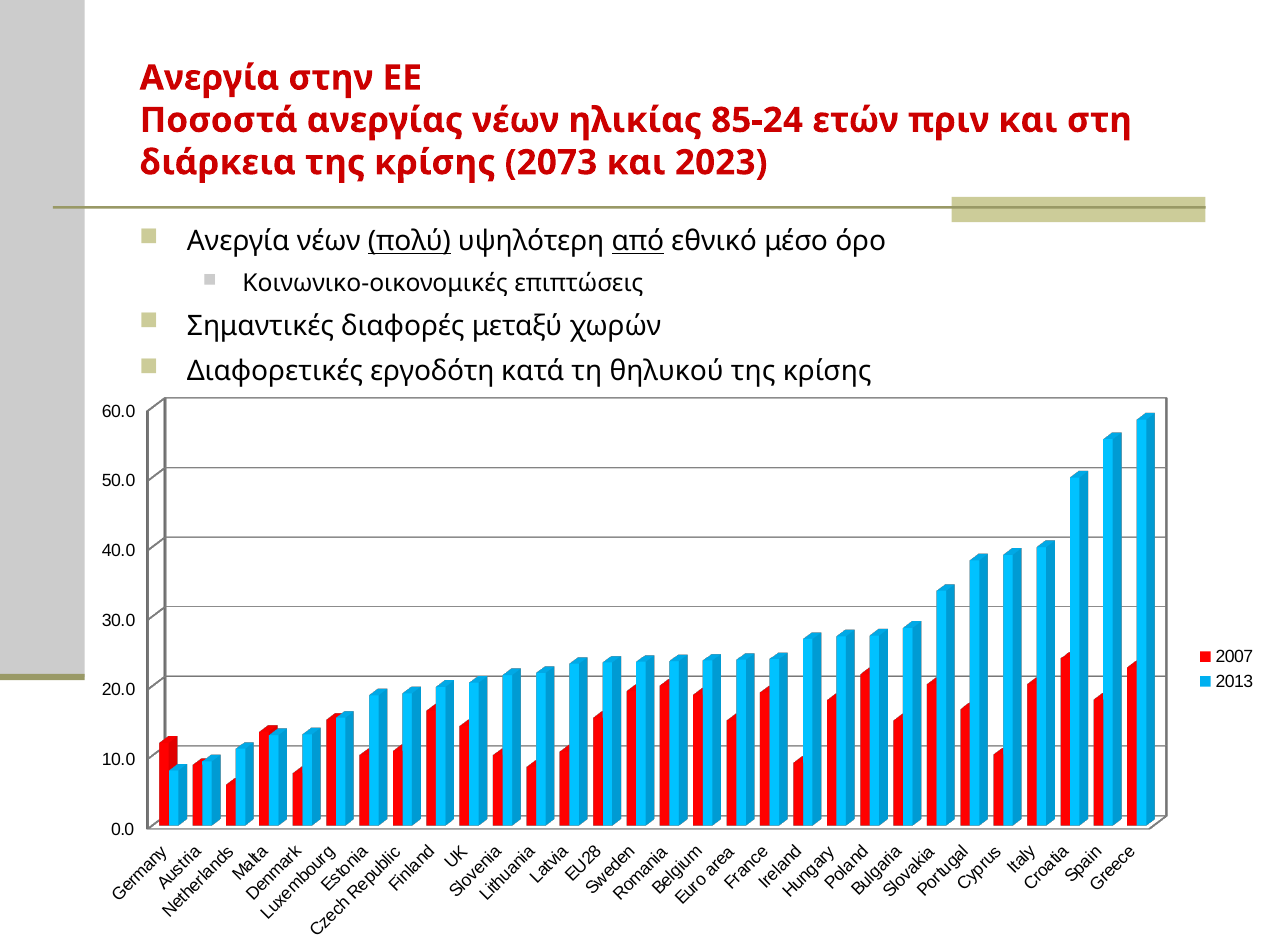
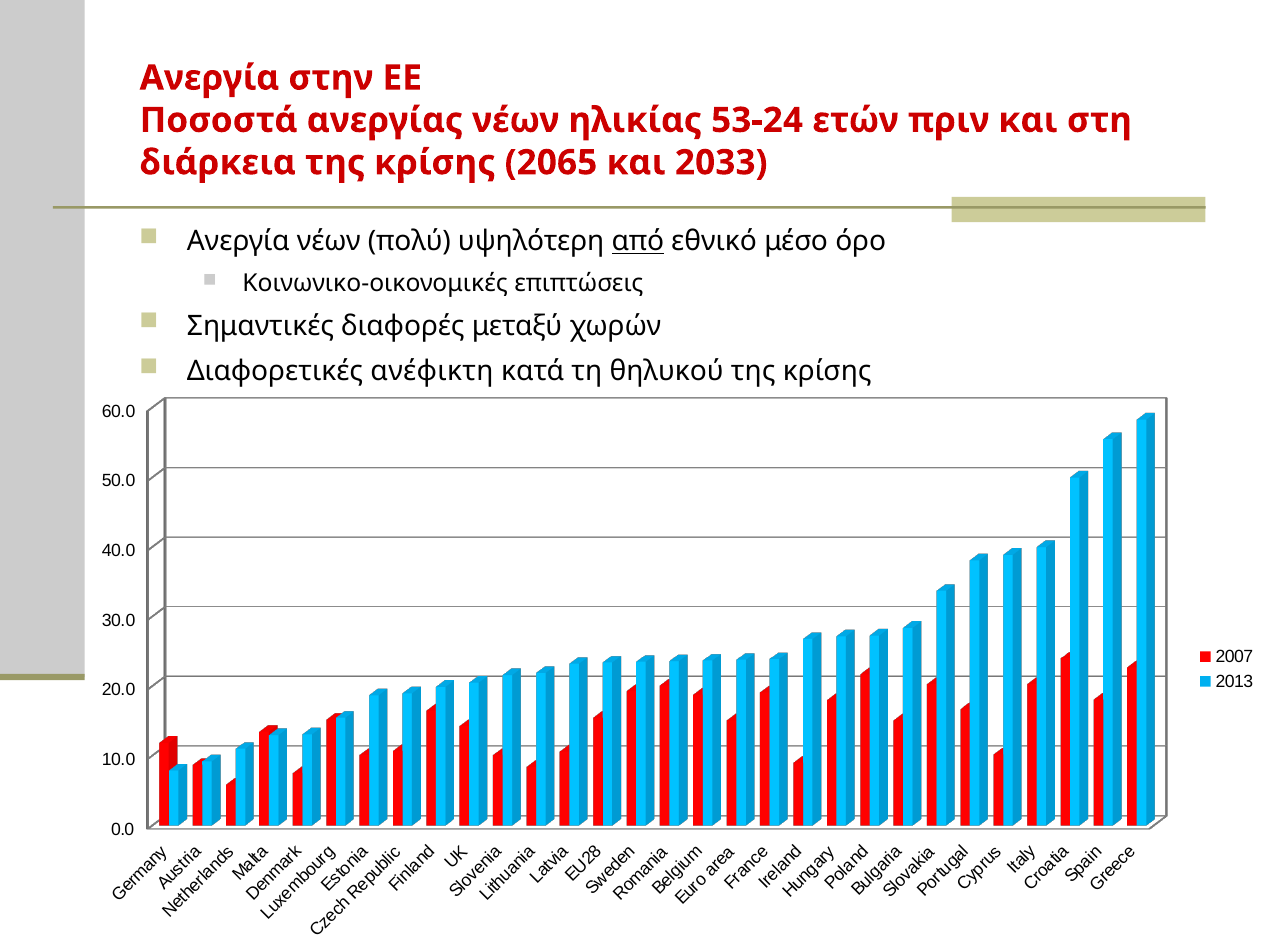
85-24: 85-24 -> 53-24 (757, 120)
2073: 2073 -> 2065 (551, 163)
2023: 2023 -> 2033 (721, 163)
πολύ underline: present -> none (409, 241)
εργοδότη: εργοδότη -> ανέφικτη (432, 371)
